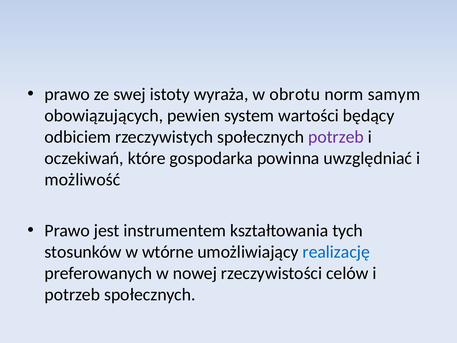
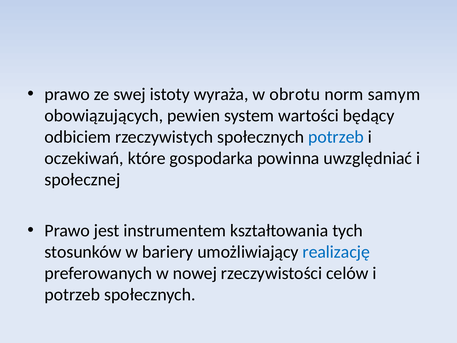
potrzeb colour: purple -> blue (336, 137)
możliwość: możliwość -> społecznej (82, 180)
wtórne: wtórne -> bariery (168, 252)
